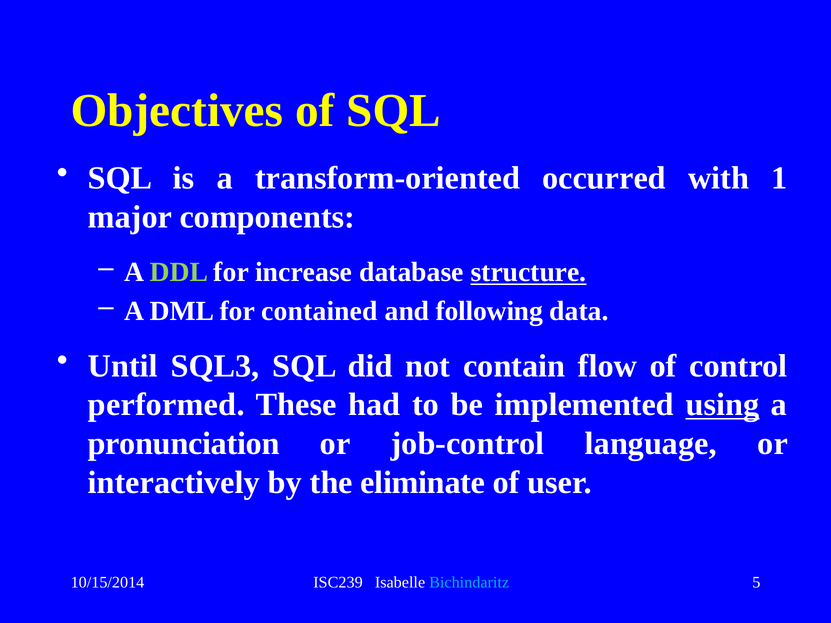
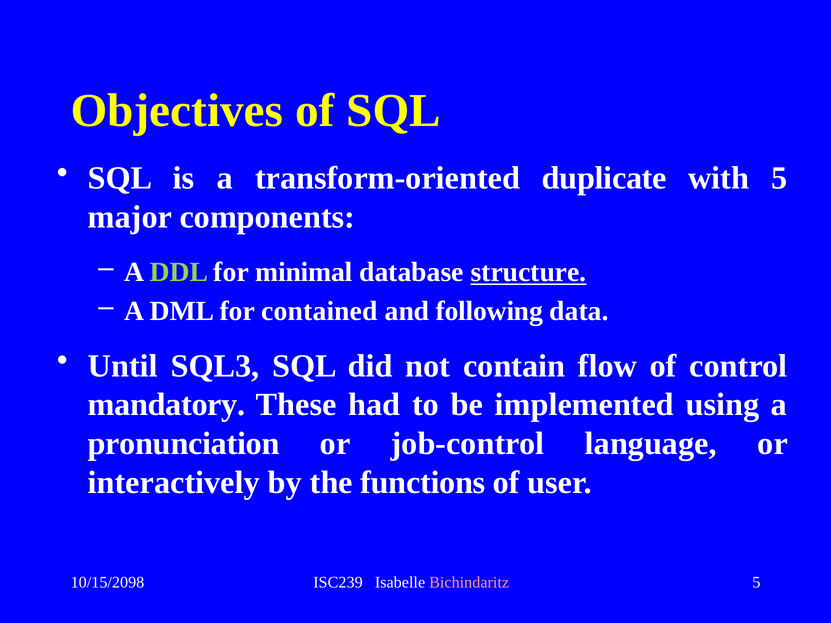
occurred: occurred -> duplicate (604, 178)
with 1: 1 -> 5 (779, 178)
increase: increase -> minimal (304, 272)
performed: performed -> mandatory (167, 405)
using underline: present -> none (723, 405)
eliminate: eliminate -> functions (423, 483)
10/15/2014: 10/15/2014 -> 10/15/2098 (107, 583)
Bichindaritz colour: light blue -> pink (469, 583)
